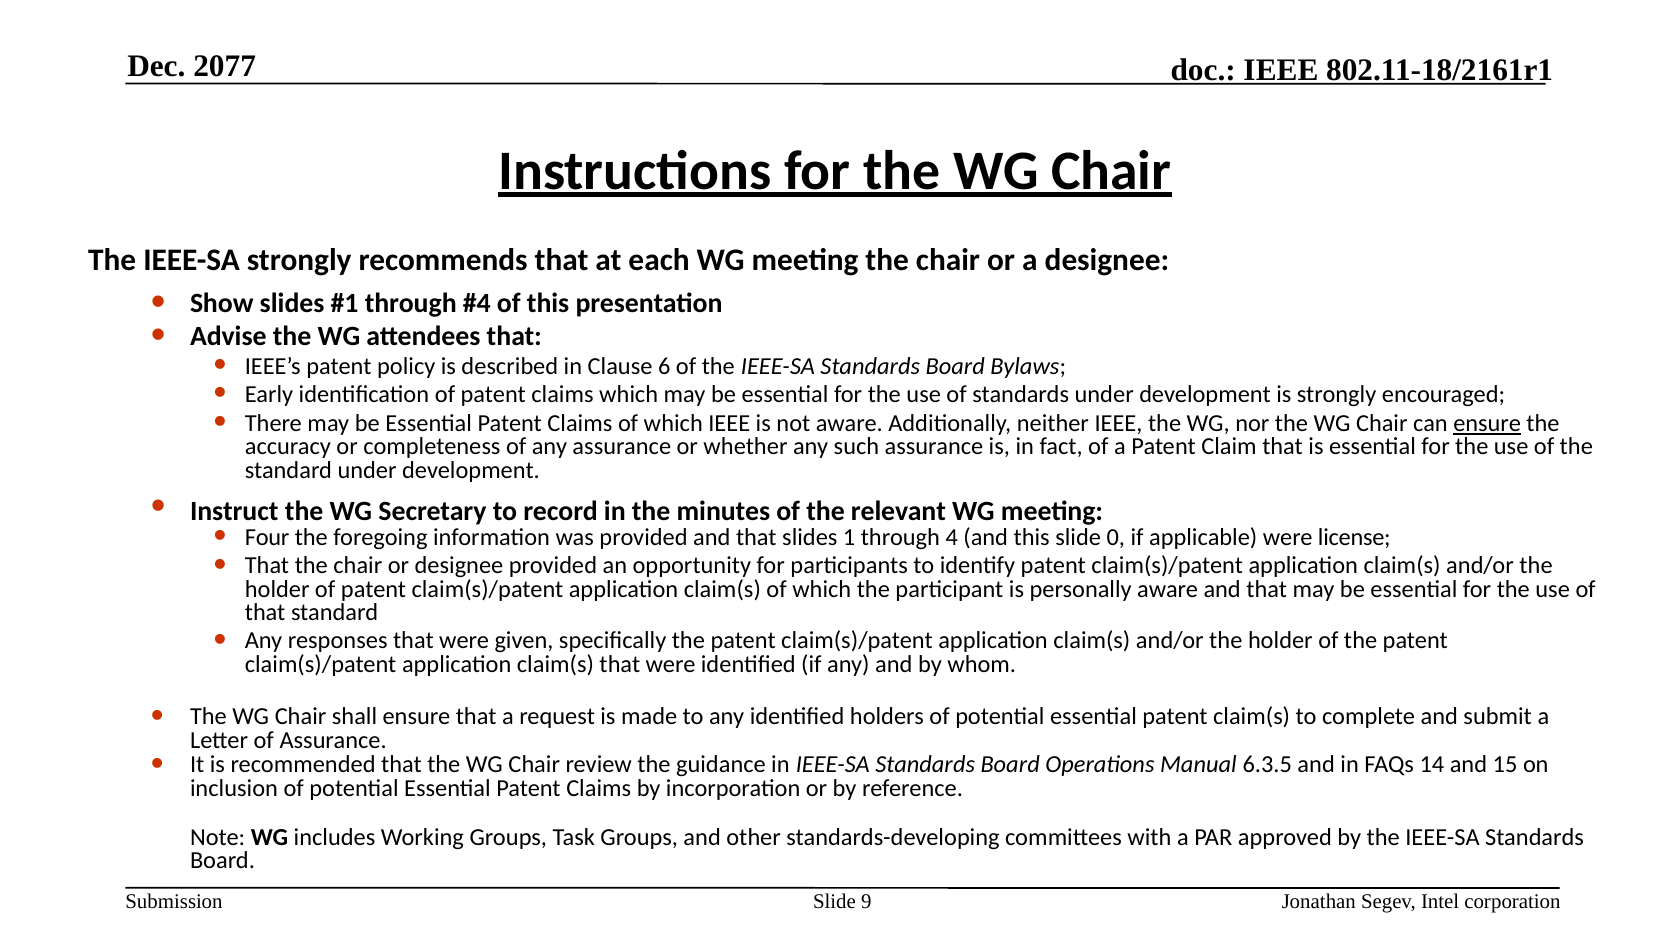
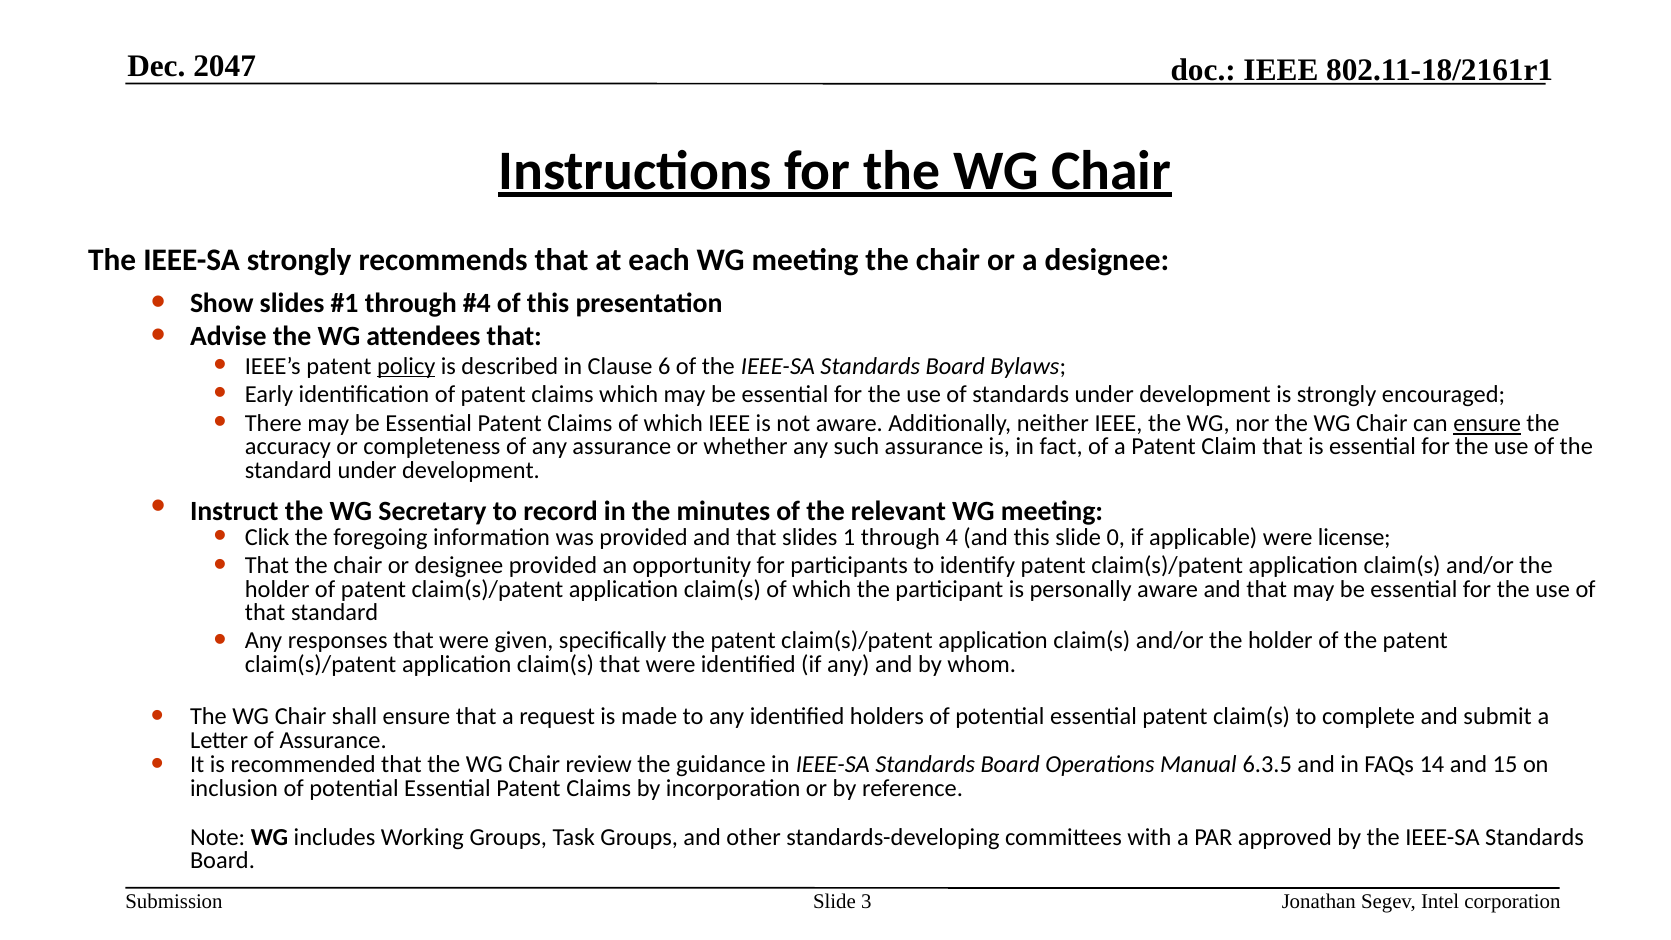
2077: 2077 -> 2047 (225, 66)
policy underline: none -> present (406, 366)
Four: Four -> Click (267, 537)
9: 9 -> 3 (866, 901)
